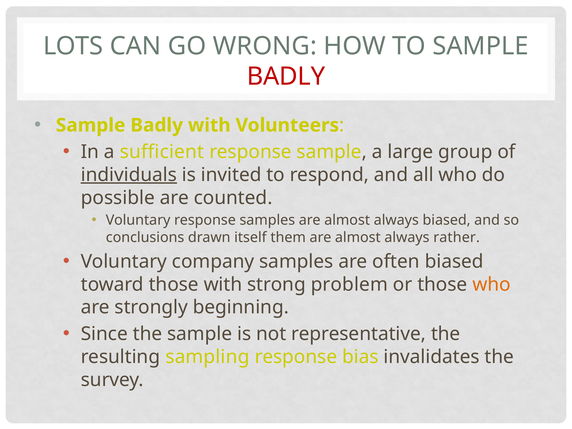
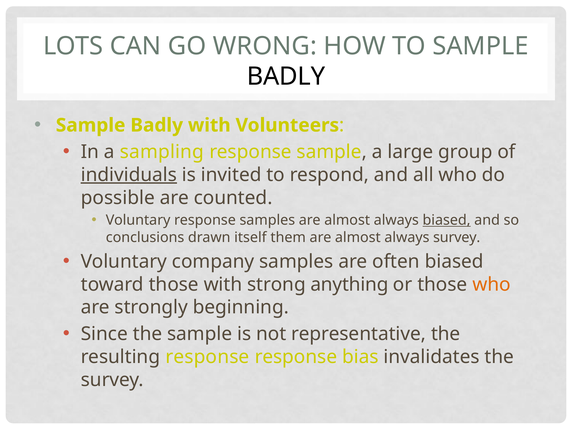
BADLY colour: red -> black (286, 77)
sufficient: sufficient -> sampling (162, 152)
biased underline: none -> present (447, 220)
always rather: rather -> survey (457, 237)
problem: problem -> anything (349, 284)
resulting sampling: sampling -> response (207, 357)
